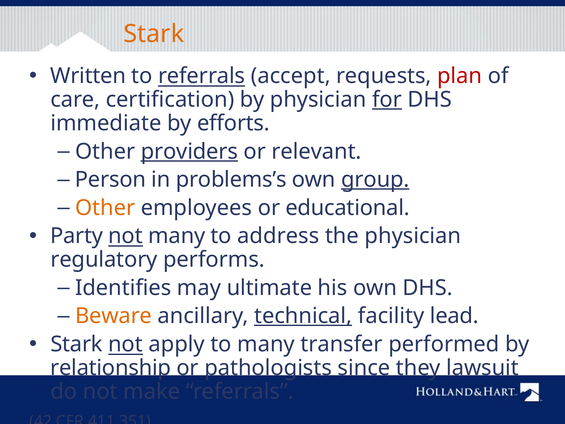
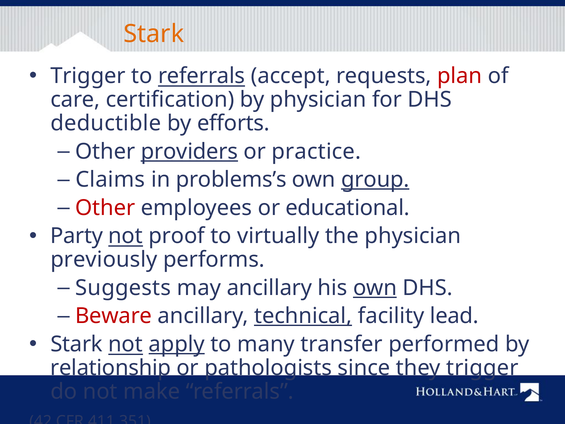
Written: Written -> Trigger (88, 76)
for underline: present -> none (387, 100)
immediate: immediate -> deductible (106, 123)
relevant: relevant -> practice (316, 151)
Person: Person -> Claims (110, 180)
Other colour: orange -> red (105, 208)
not many: many -> proof (177, 236)
address: address -> virtually (278, 236)
regulatory: regulatory -> previously (104, 260)
Identifies: Identifies -> Suggests (123, 288)
may ultimate: ultimate -> ancillary (269, 288)
own underline: none -> present (375, 288)
Beware colour: orange -> red (114, 316)
apply underline: none -> present (177, 344)
they lawsuit: lawsuit -> trigger (482, 368)
